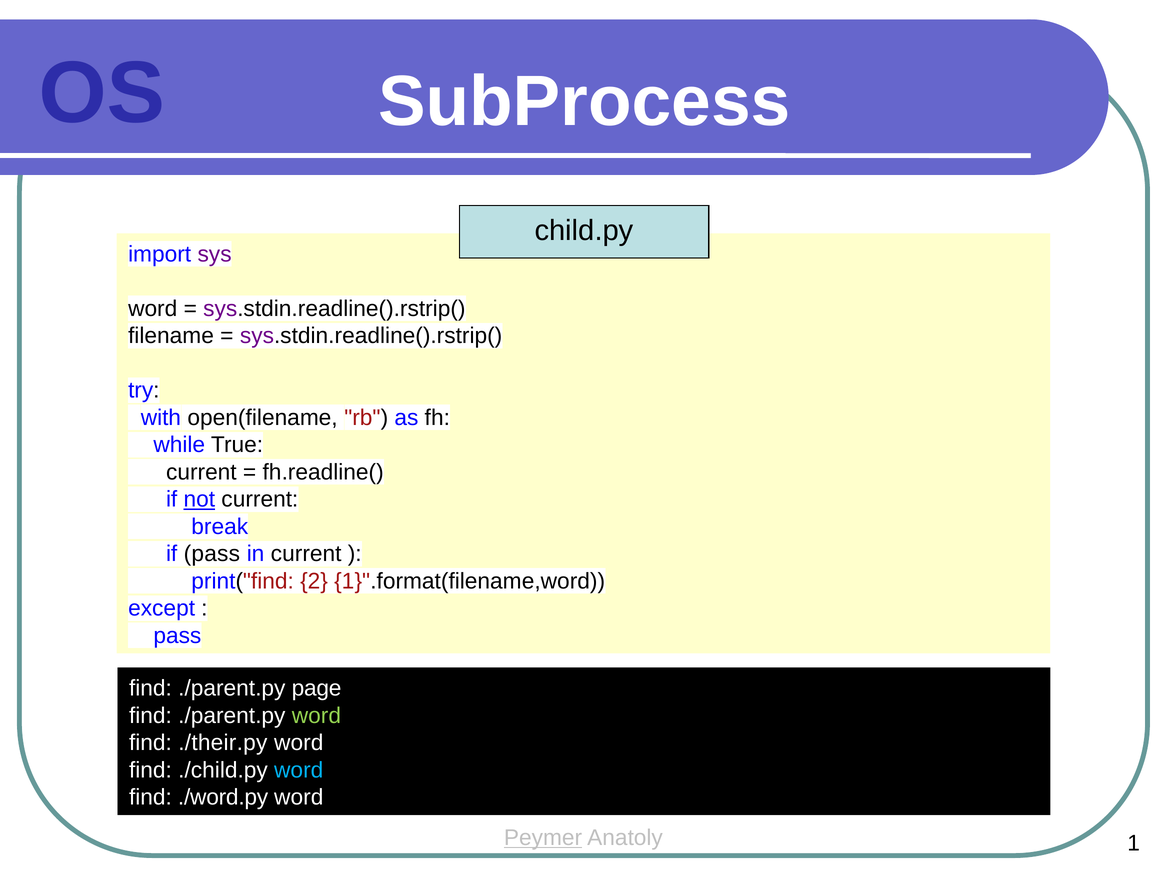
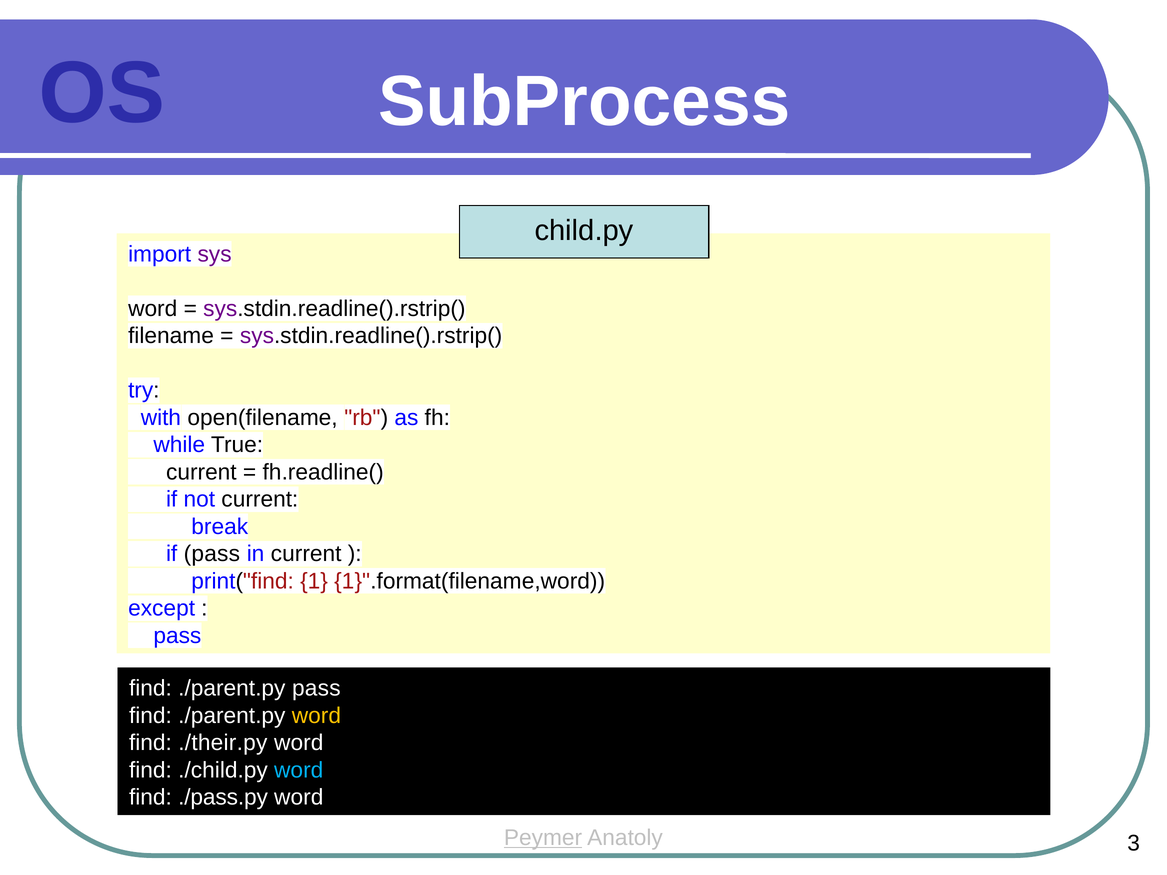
not underline: present -> none (199, 500)
2: 2 -> 1 (314, 581)
./parent.py page: page -> pass (316, 689)
word colour: light green -> yellow (316, 716)
./word.py: ./word.py -> ./pass.py (223, 798)
1: 1 -> 3 (1134, 843)
